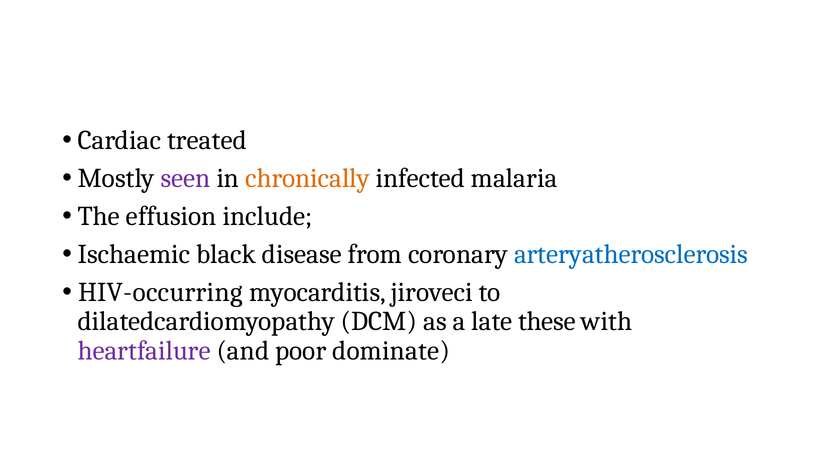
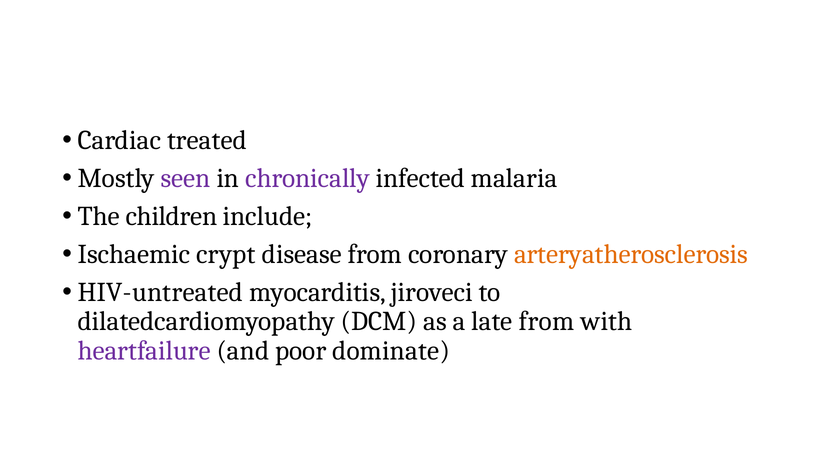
chronically colour: orange -> purple (307, 178)
effusion: effusion -> children (171, 216)
black: black -> crypt (226, 254)
arteryatherosclerosis colour: blue -> orange (631, 254)
HIV-occurring: HIV-occurring -> HIV-untreated (160, 292)
late these: these -> from (547, 322)
